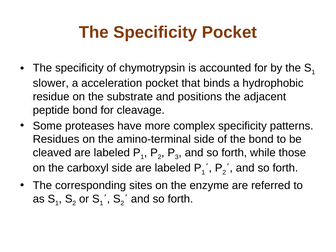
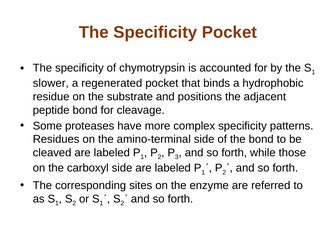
acceleration: acceleration -> regenerated (112, 83)
